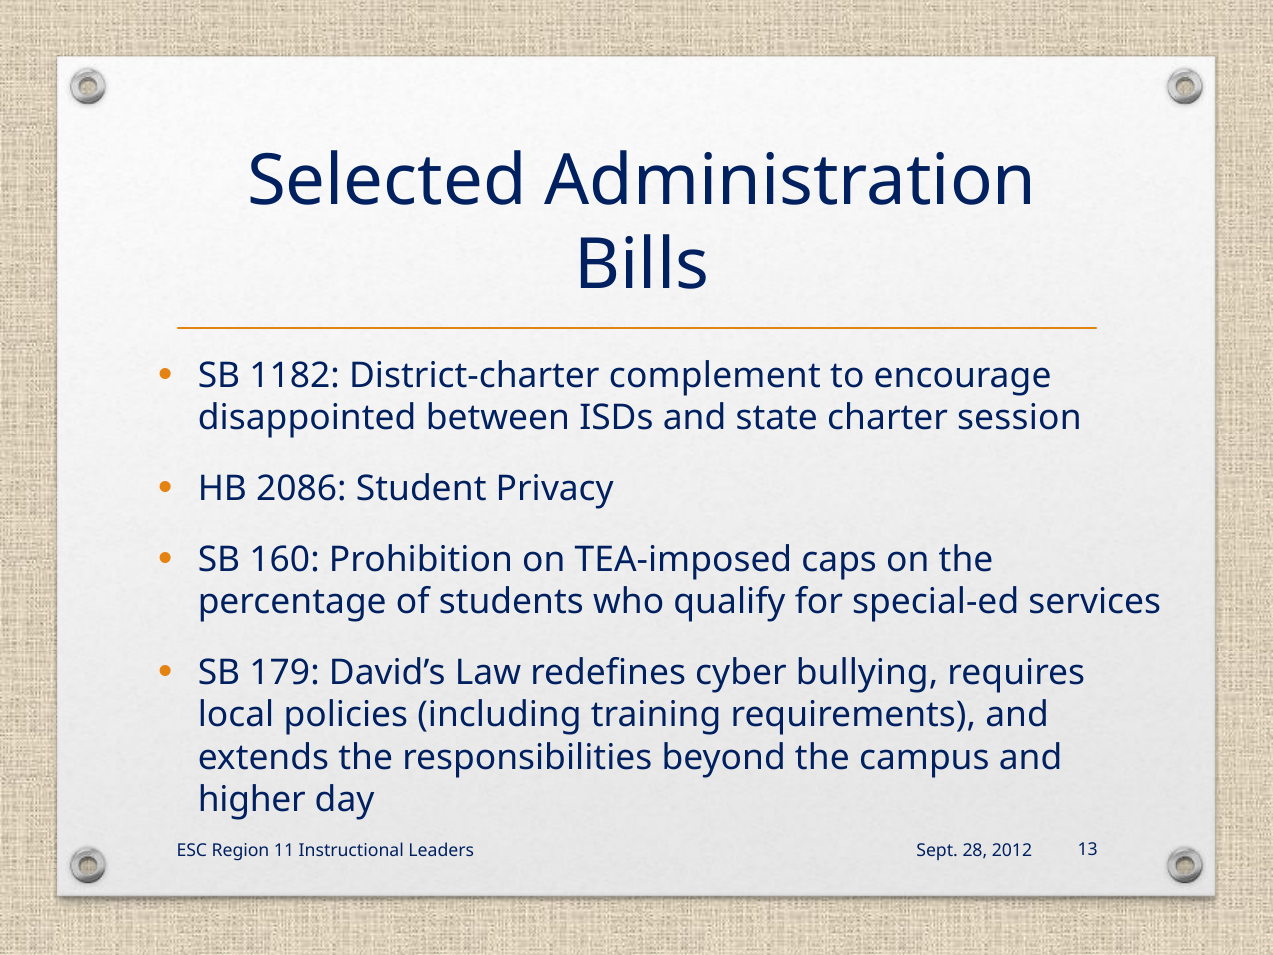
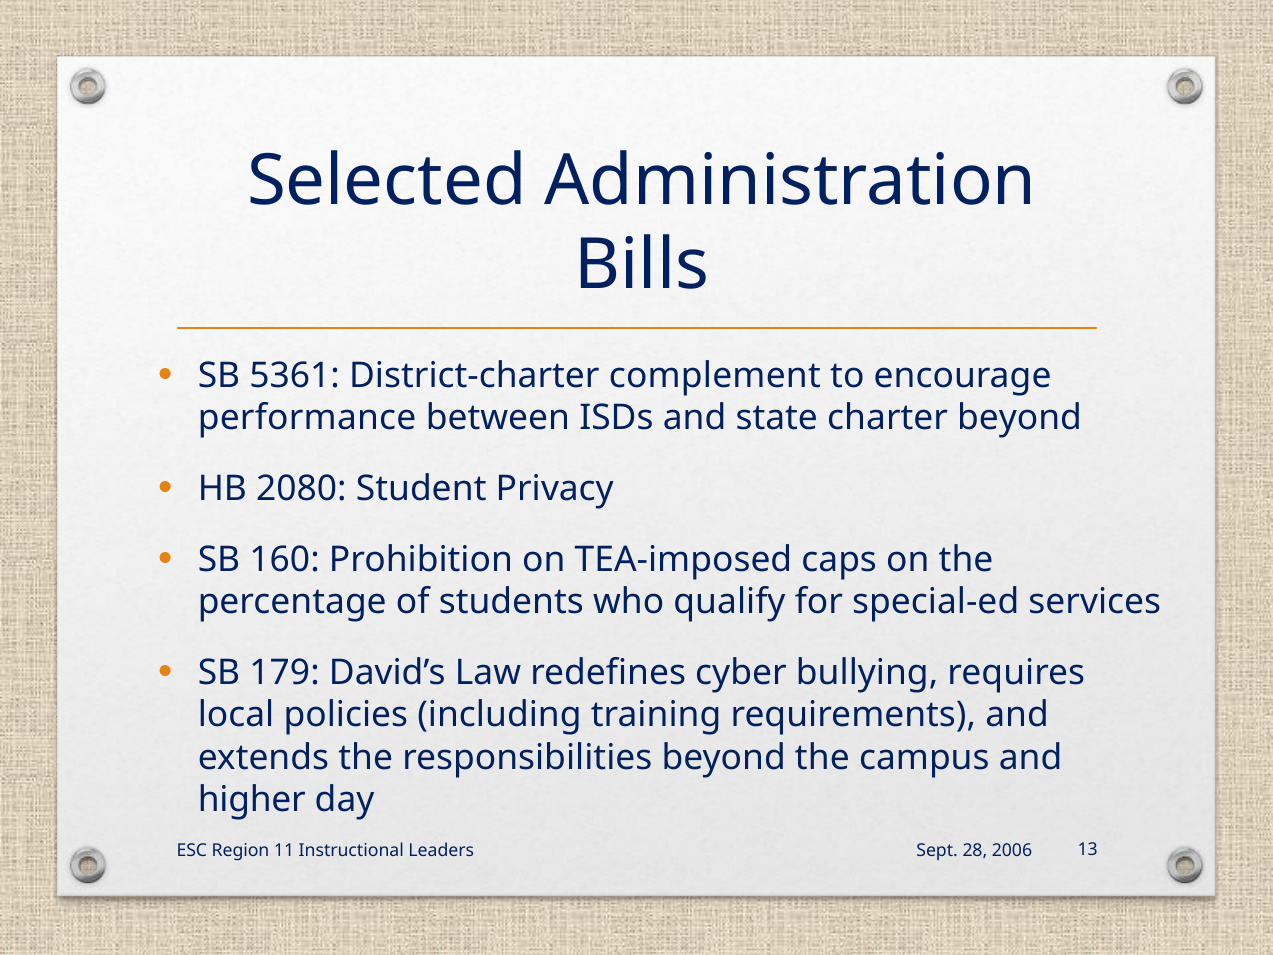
1182: 1182 -> 5361 (295, 376)
disappointed: disappointed -> performance (307, 418)
charter session: session -> beyond (1019, 418)
2086: 2086 -> 2080 (301, 489)
2012: 2012 -> 2006 (1012, 850)
